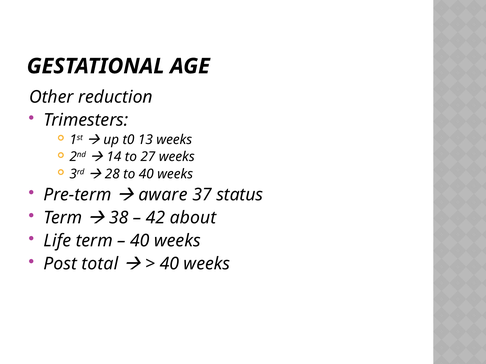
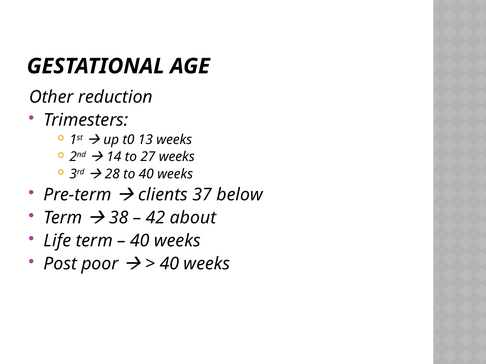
aware: aware -> clients (163, 195)
status: status -> below (240, 195)
total: total -> poor (100, 264)
